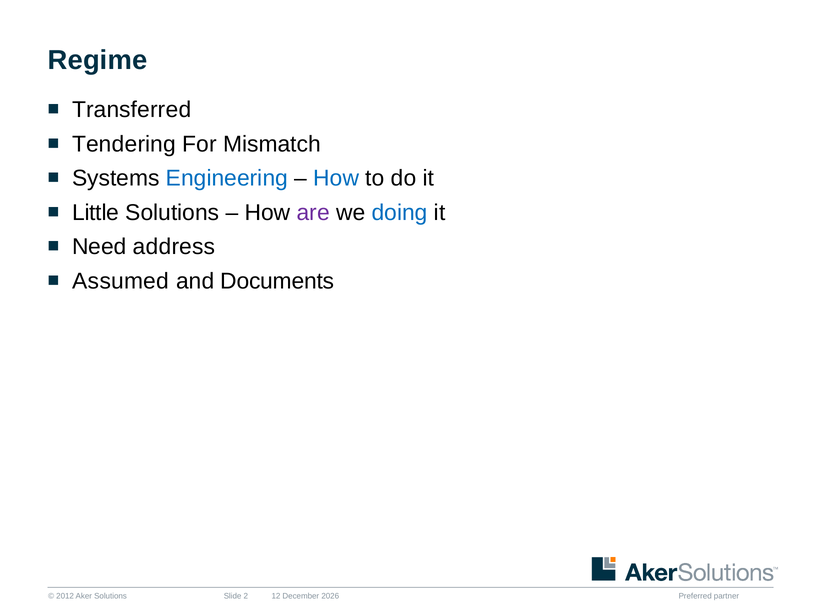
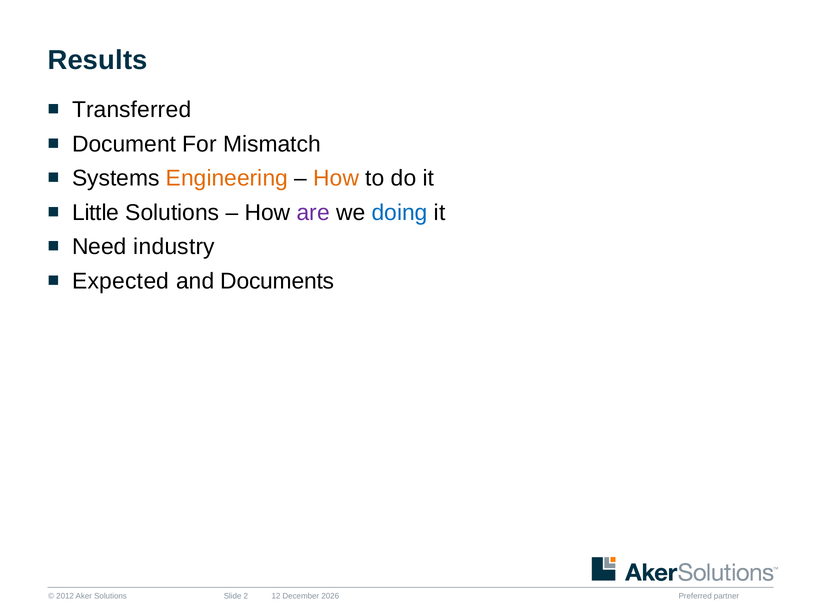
Regime: Regime -> Results (98, 60)
Tendering: Tendering -> Document (124, 144)
Engineering colour: blue -> orange (227, 178)
How colour: blue -> orange (336, 178)
address: address -> industry (174, 247)
Assumed: Assumed -> Expected (121, 281)
